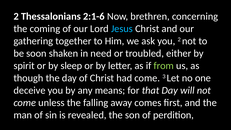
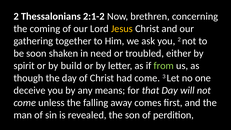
2:1-6: 2:1-6 -> 2:1-2 (94, 16)
Jesus colour: light blue -> yellow (122, 29)
sleep: sleep -> build (71, 66)
